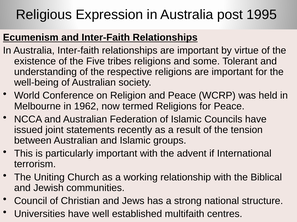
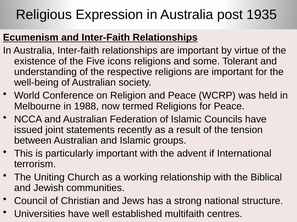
1995: 1995 -> 1935 (262, 15)
tribes: tribes -> icons (119, 61)
1962: 1962 -> 1988 (86, 107)
